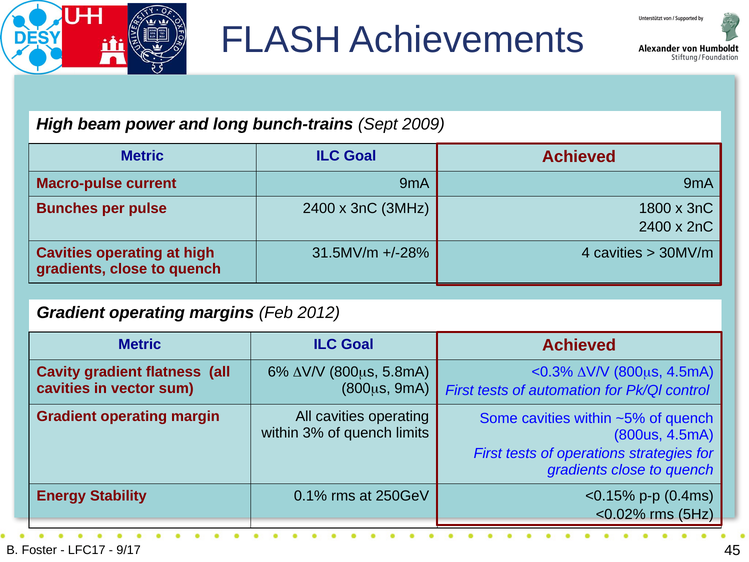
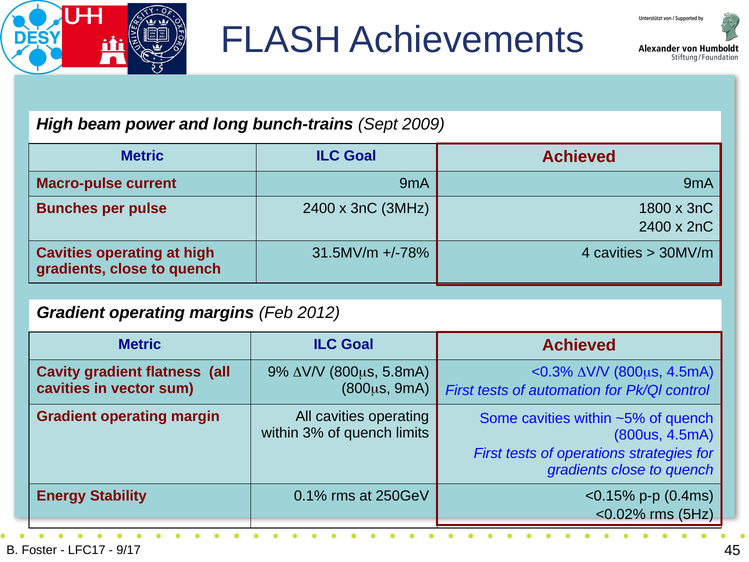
+/-28%: +/-28% -> +/-78% (406, 253)
6%: 6% -> 9% (278, 372)
